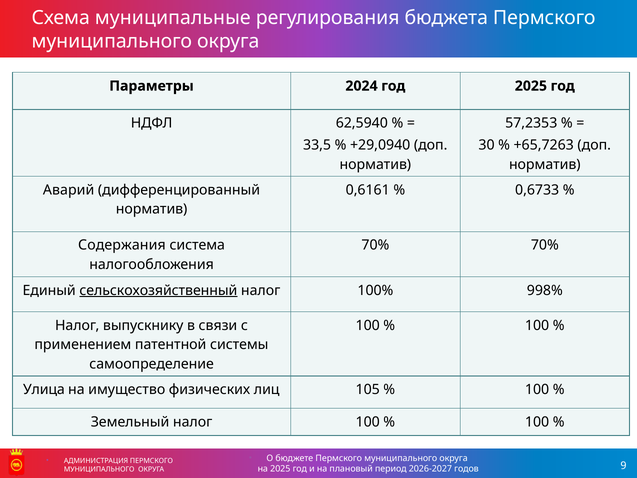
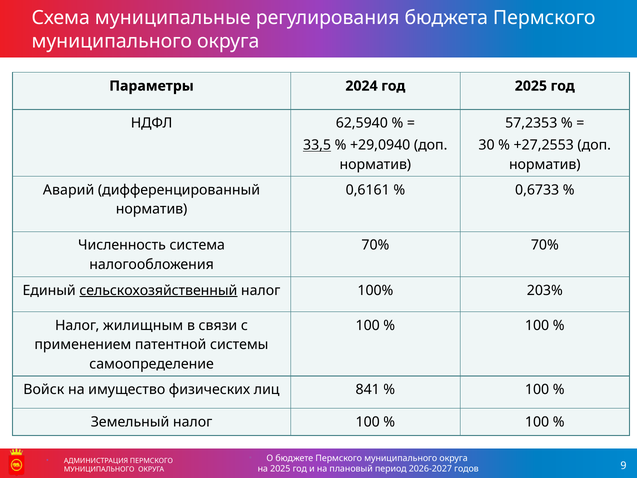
33,5 underline: none -> present (317, 145)
+65,7263: +65,7263 -> +27,2553 (544, 145)
Содержания: Содержания -> Численность (122, 245)
998%: 998% -> 203% (545, 290)
выпускнику: выпускнику -> жилищным (143, 325)
Улица: Улица -> Войск (44, 389)
105: 105 -> 841 (368, 389)
